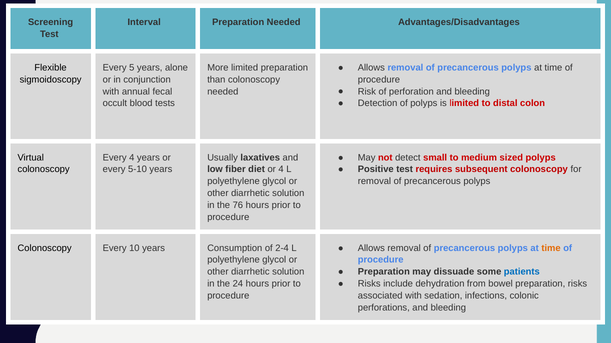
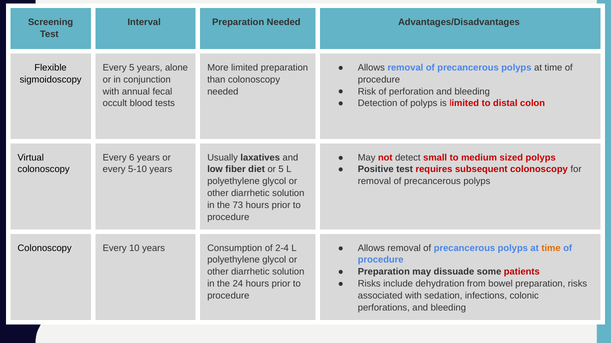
Every 4: 4 -> 6 (132, 158)
or 4: 4 -> 5 (281, 170)
76: 76 -> 73 (238, 206)
patients colour: blue -> red (522, 272)
